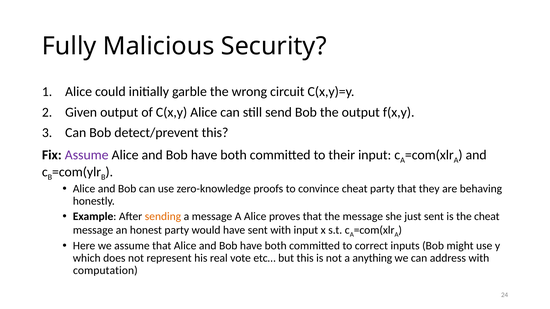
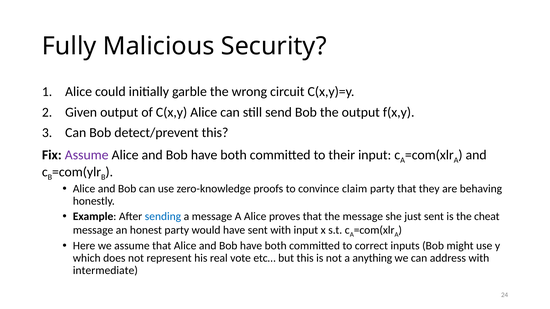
convince cheat: cheat -> claim (355, 189)
sending colour: orange -> blue (163, 217)
computation: computation -> intermediate (105, 271)
